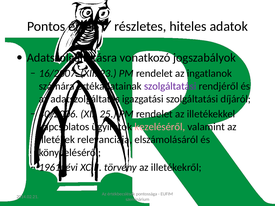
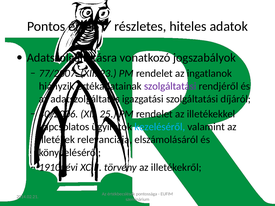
16/2007: 16/2007 -> 77/2007 (58, 73)
számára: számára -> hiányzik (57, 86)
kezeléséről colour: pink -> light blue (160, 127)
1961: 1961 -> 1910 (51, 168)
